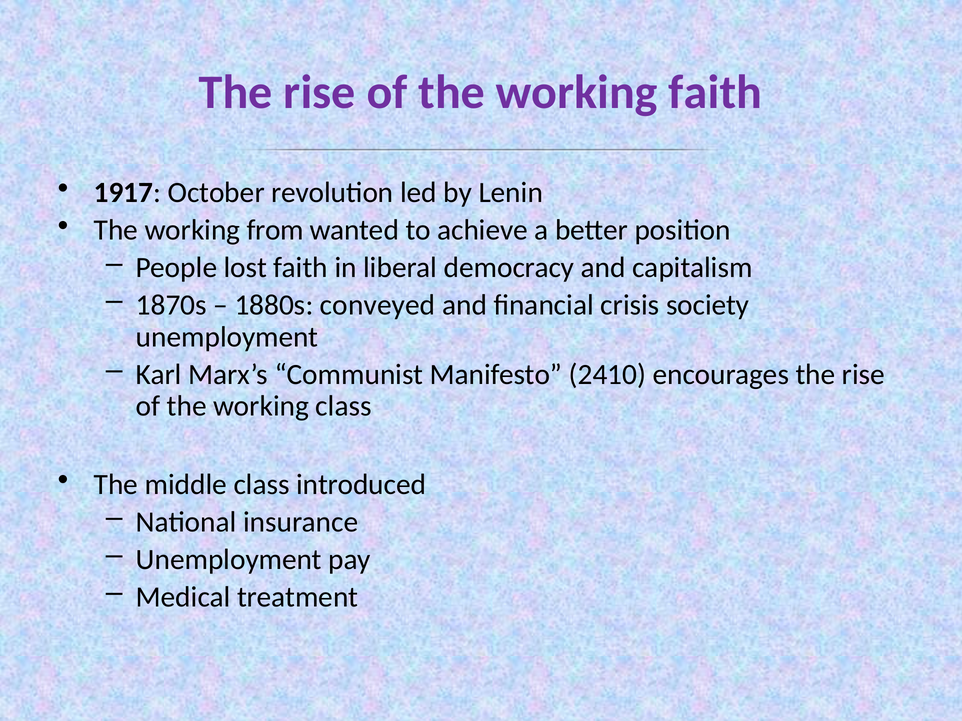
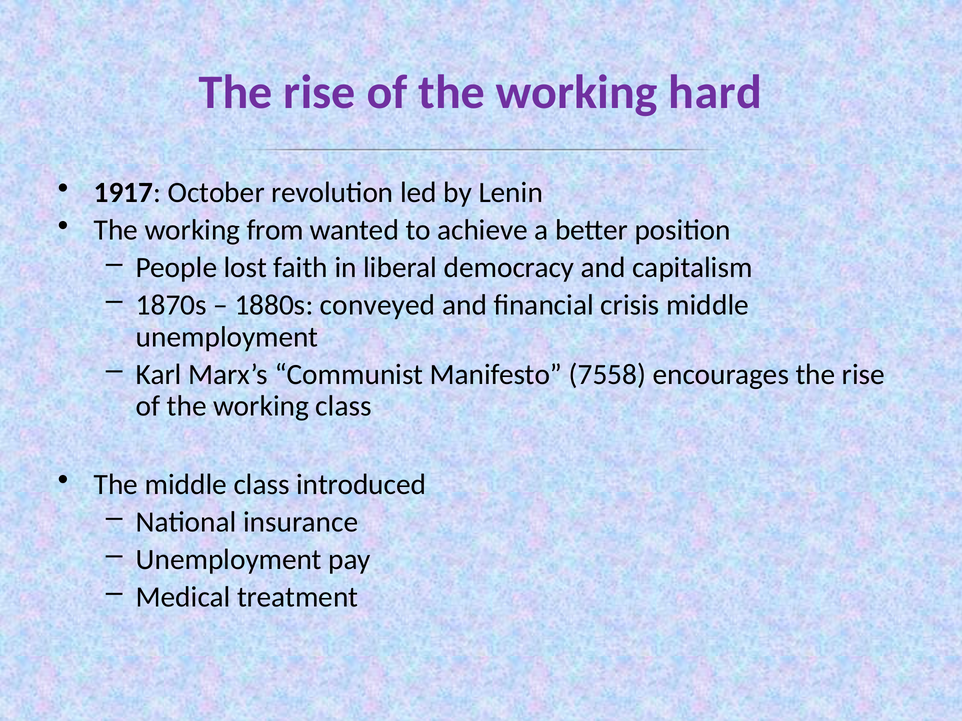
working faith: faith -> hard (715, 92)
crisis society: society -> middle (708, 305)
2410: 2410 -> 7558 (607, 375)
